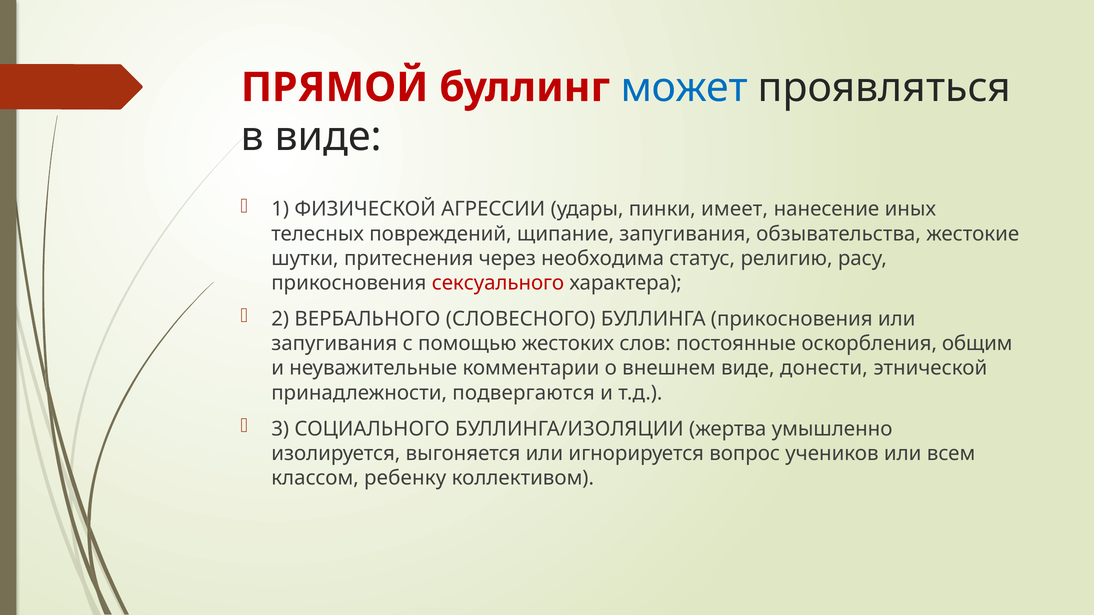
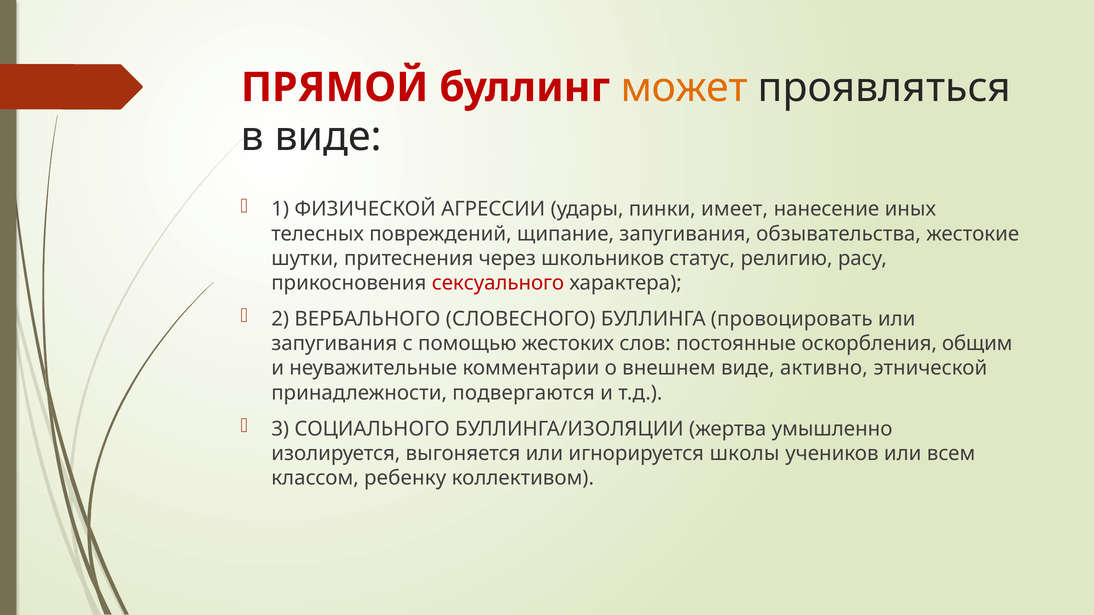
может colour: blue -> orange (684, 88)
необходима: необходима -> школьников (603, 259)
БУЛЛИНГА прикосновения: прикосновения -> провоцировать (792, 319)
донести: донести -> активно (824, 368)
вопрос: вопрос -> школы (745, 454)
